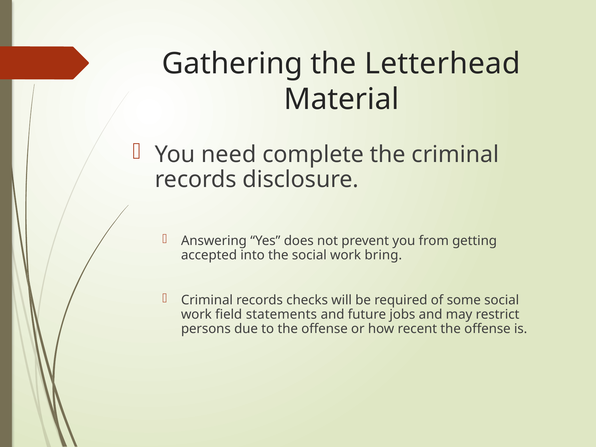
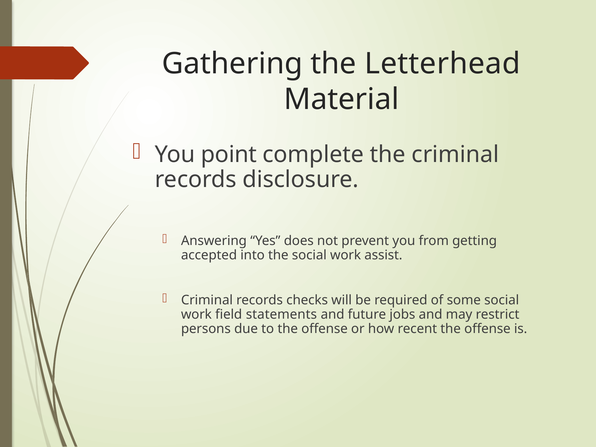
need: need -> point (229, 154)
bring: bring -> assist (383, 255)
